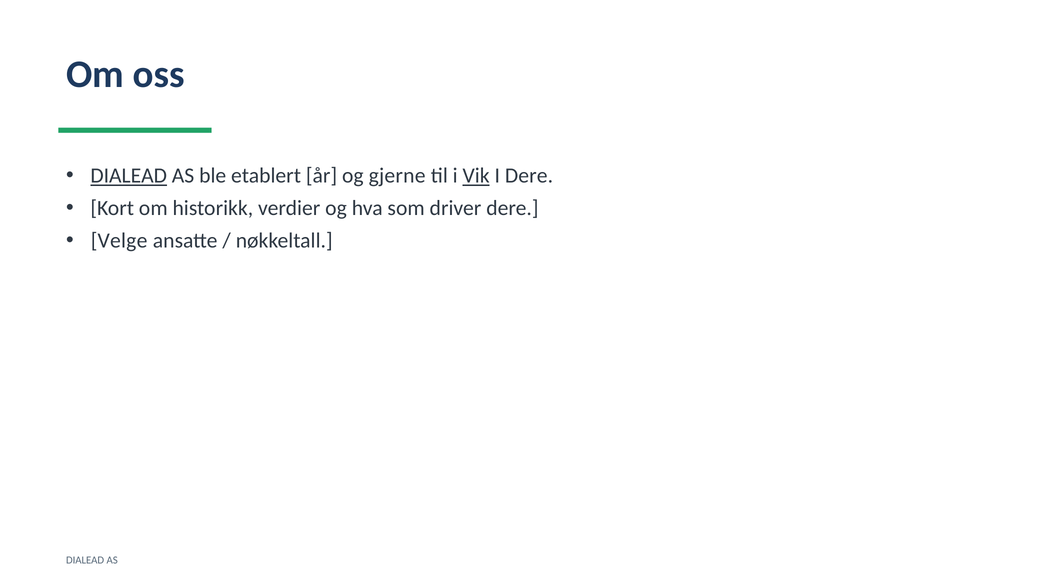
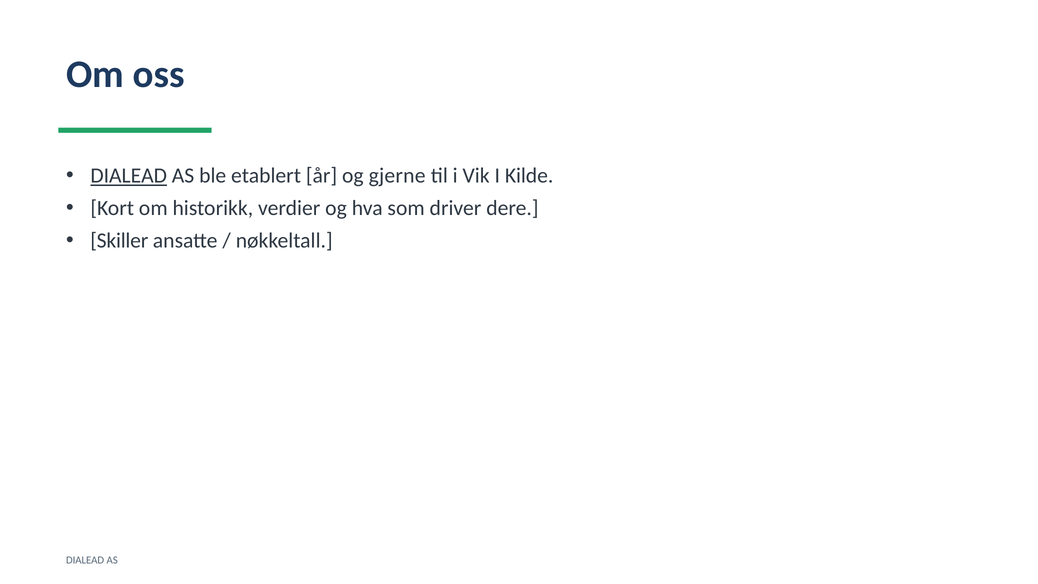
Vik underline: present -> none (476, 176)
I Dere: Dere -> Kilde (529, 176)
Velge: Velge -> Skiller (119, 241)
